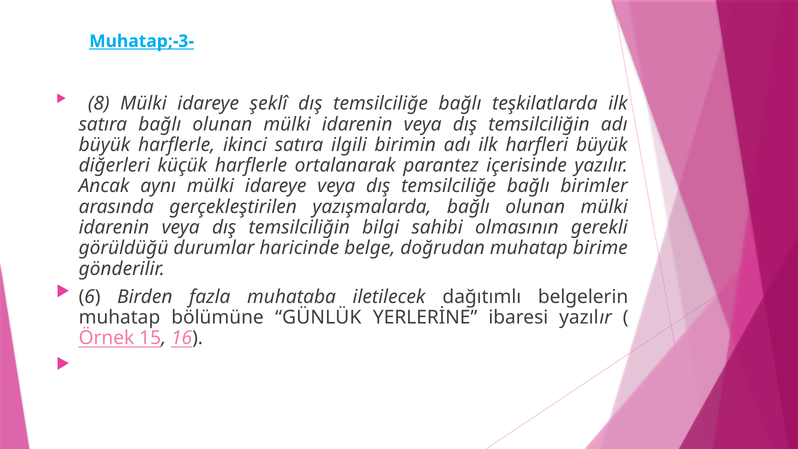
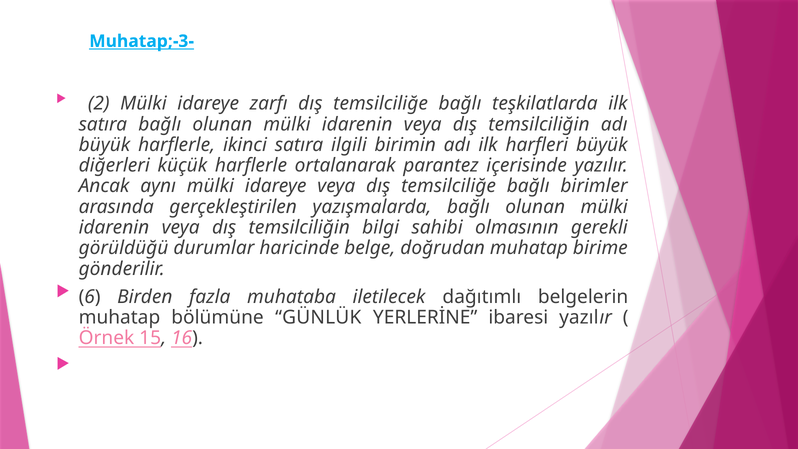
8: 8 -> 2 (99, 104)
şeklî: şeklî -> zarfı (269, 104)
